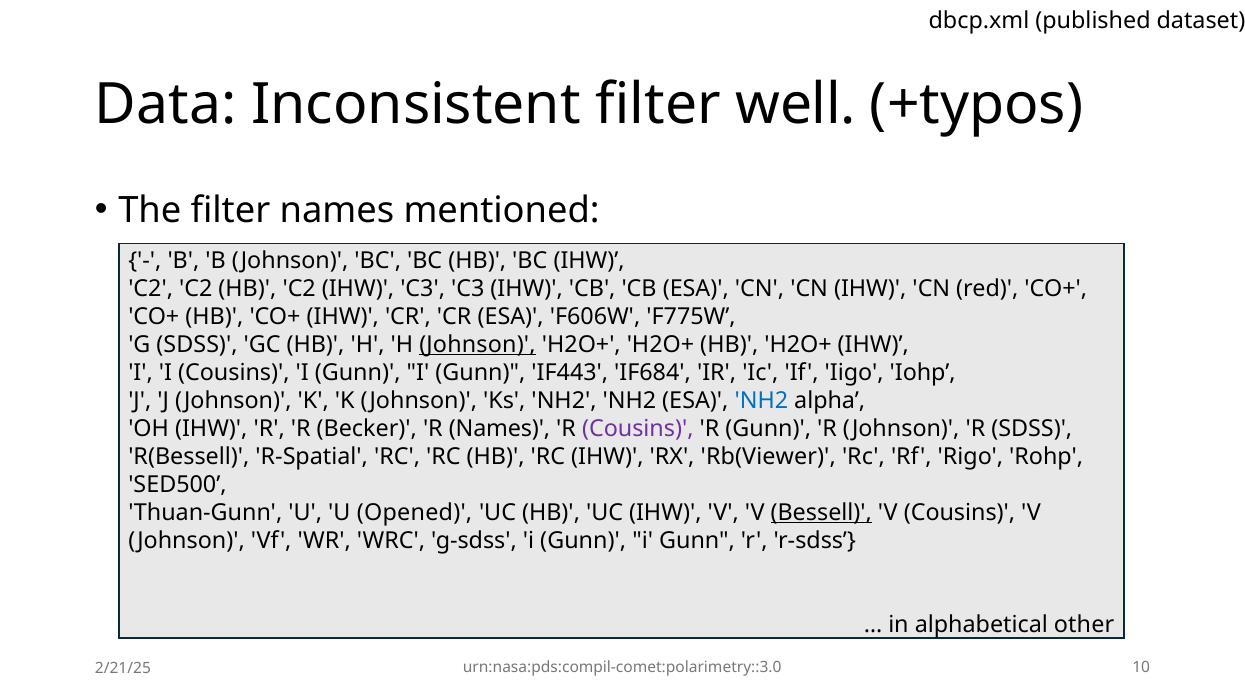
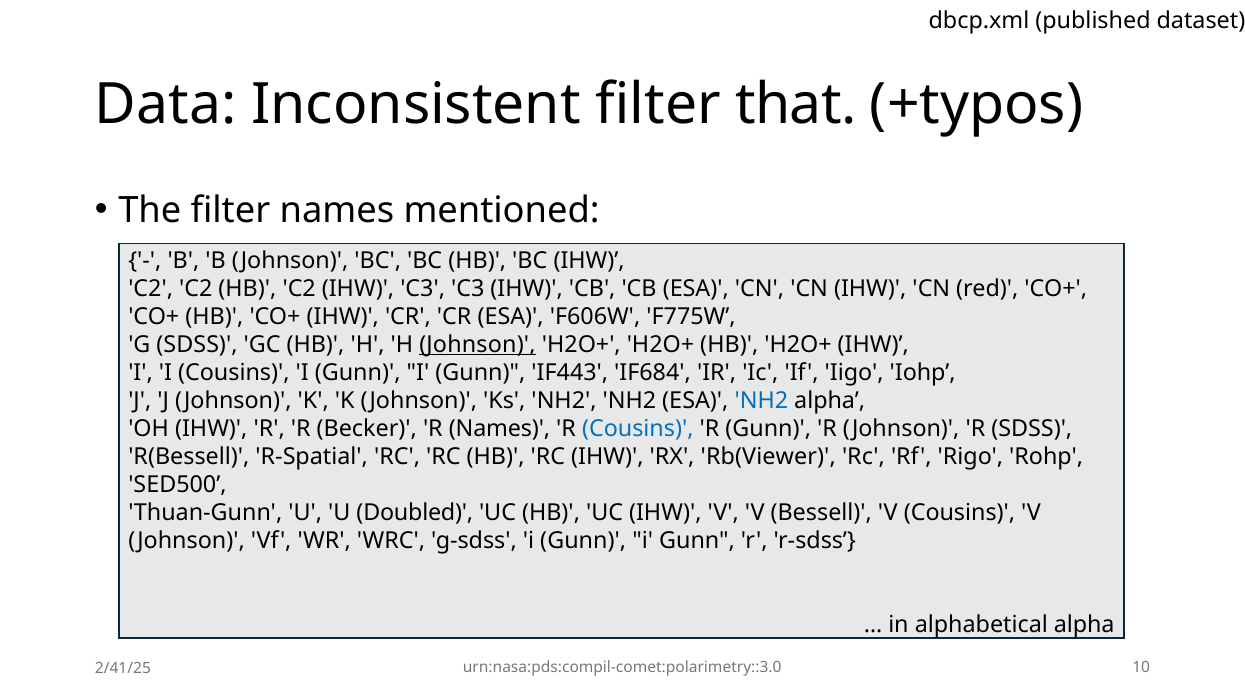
well: well -> that (796, 105)
Cousins colour: purple -> blue (638, 429)
Opened: Opened -> Doubled (415, 513)
Bessell underline: present -> none (821, 513)
alphabetical other: other -> alpha (1084, 625)
2/21/25: 2/21/25 -> 2/41/25 (123, 669)
